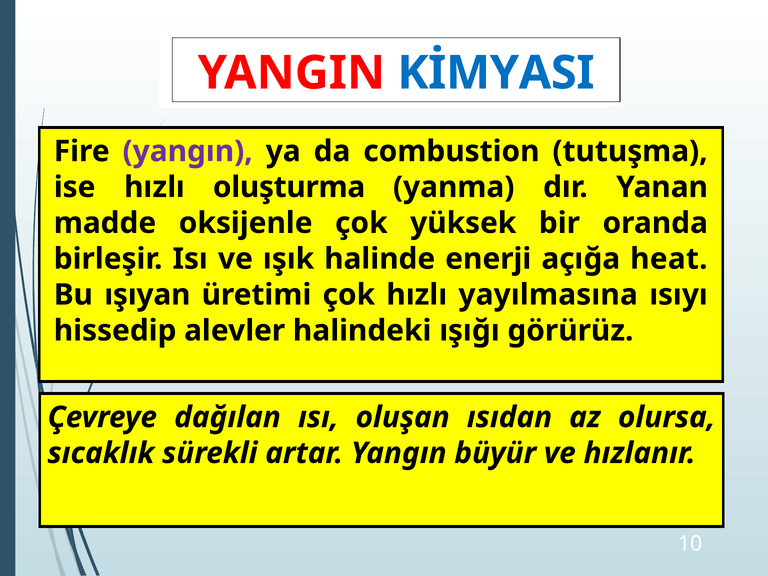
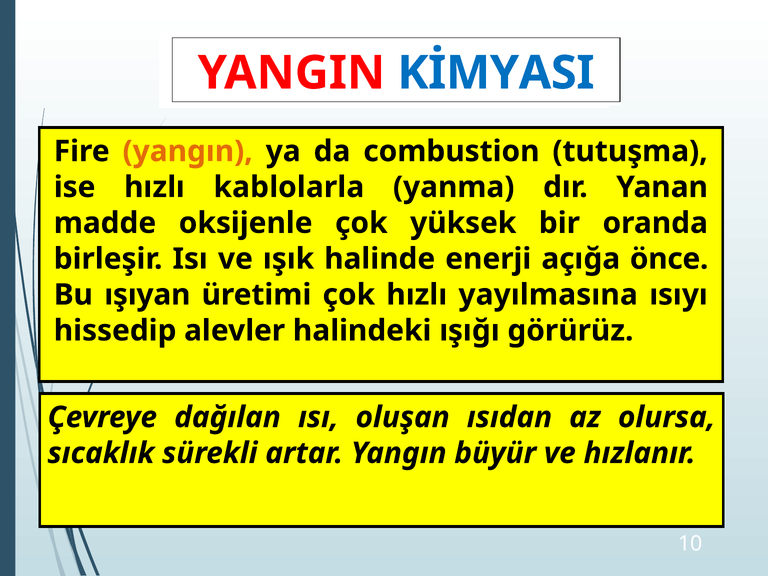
yangın colour: purple -> orange (188, 151)
oluşturma: oluşturma -> kablolarla (289, 187)
heat: heat -> önce (669, 259)
